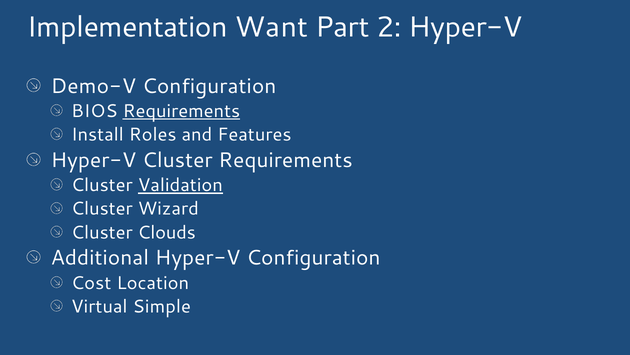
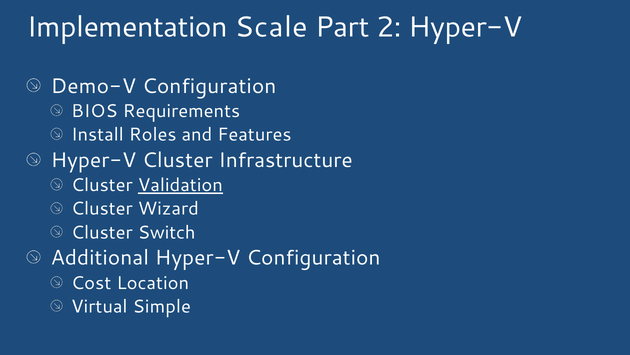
Want: Want -> Scale (271, 27)
Requirements underline: present -> none (181, 111)
Cluster Requirements: Requirements -> Infrastructure (286, 160)
Clouds: Clouds -> Switch (167, 232)
